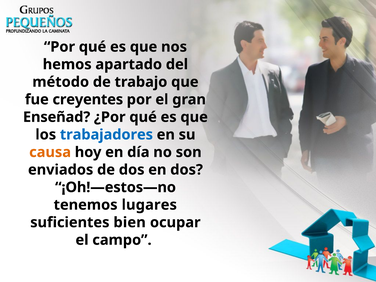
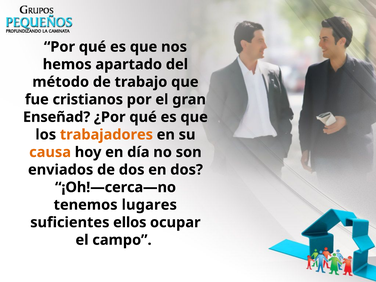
creyentes: creyentes -> cristianos (88, 100)
trabajadores colour: blue -> orange (106, 135)
¡Oh!—estos—no: ¡Oh!—estos—no -> ¡Oh!—cerca—no (116, 187)
bien: bien -> ellos (130, 222)
